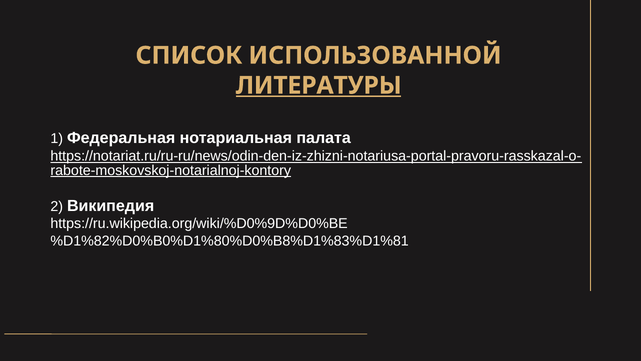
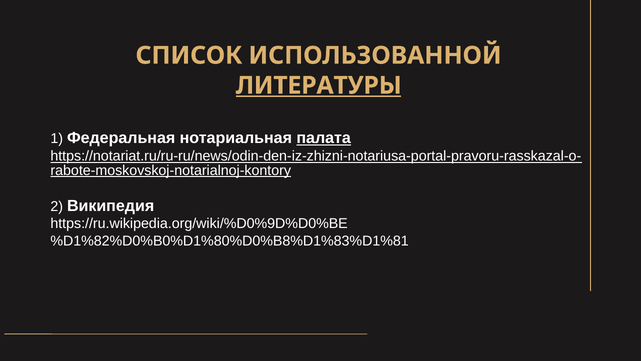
палата underline: none -> present (324, 138)
